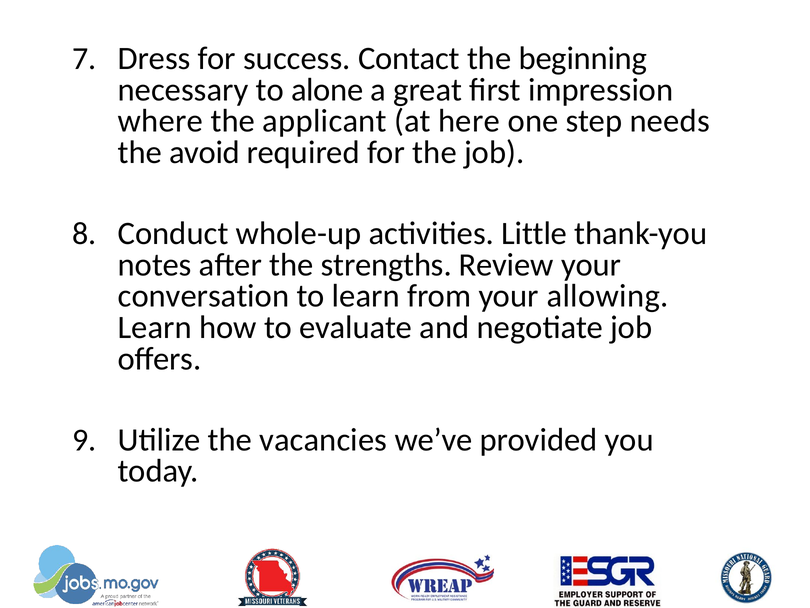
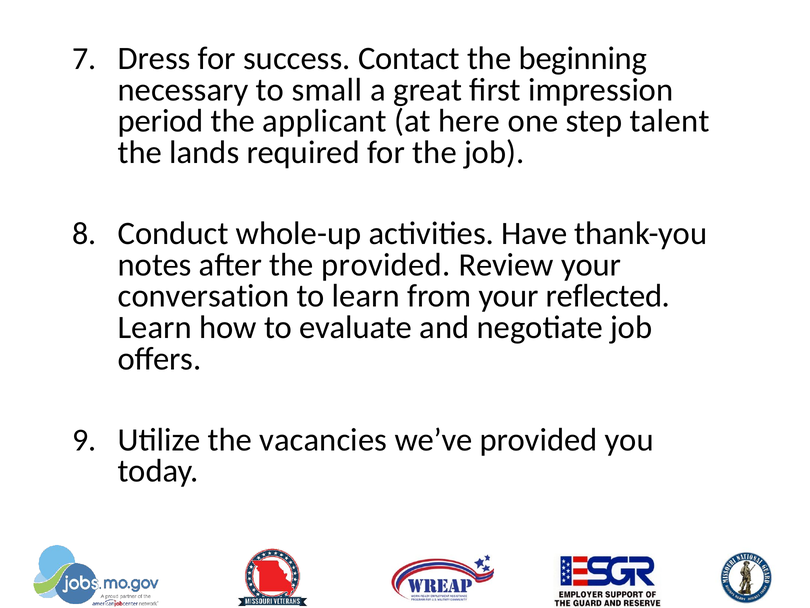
alone: alone -> small (327, 90)
where: where -> period (161, 121)
needs: needs -> talent (670, 121)
avoid: avoid -> lands (204, 152)
Little: Little -> Have (534, 233)
the strengths: strengths -> provided (386, 265)
allowing: allowing -> reflected (608, 296)
